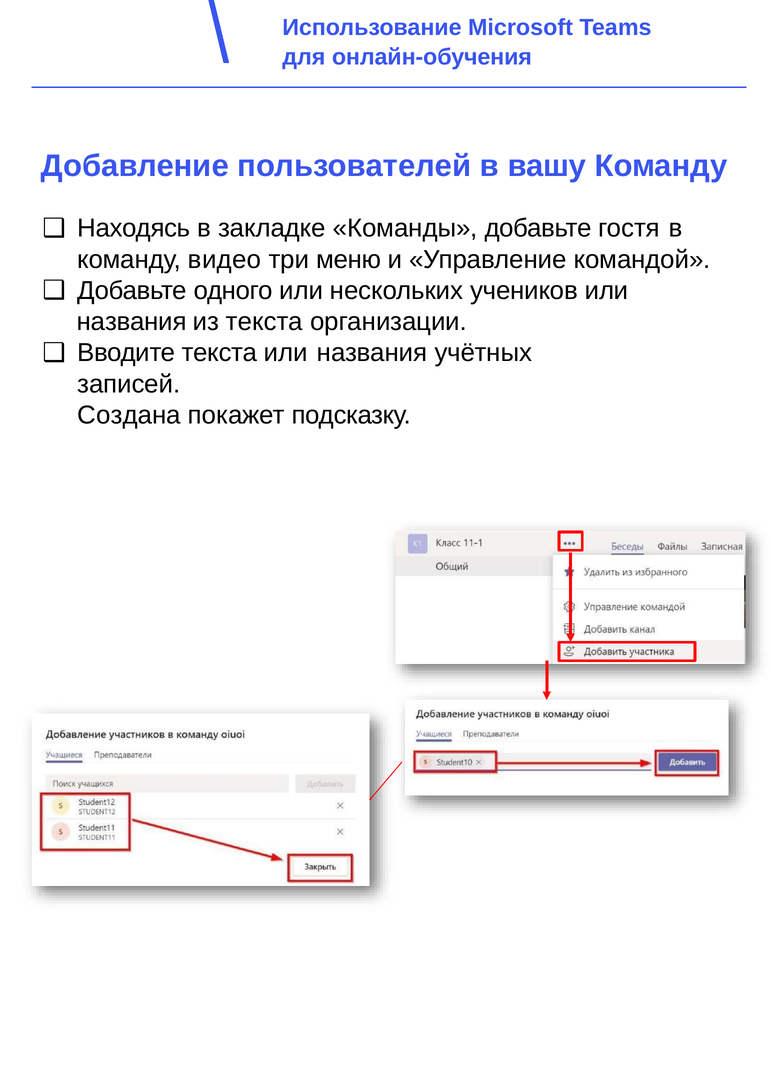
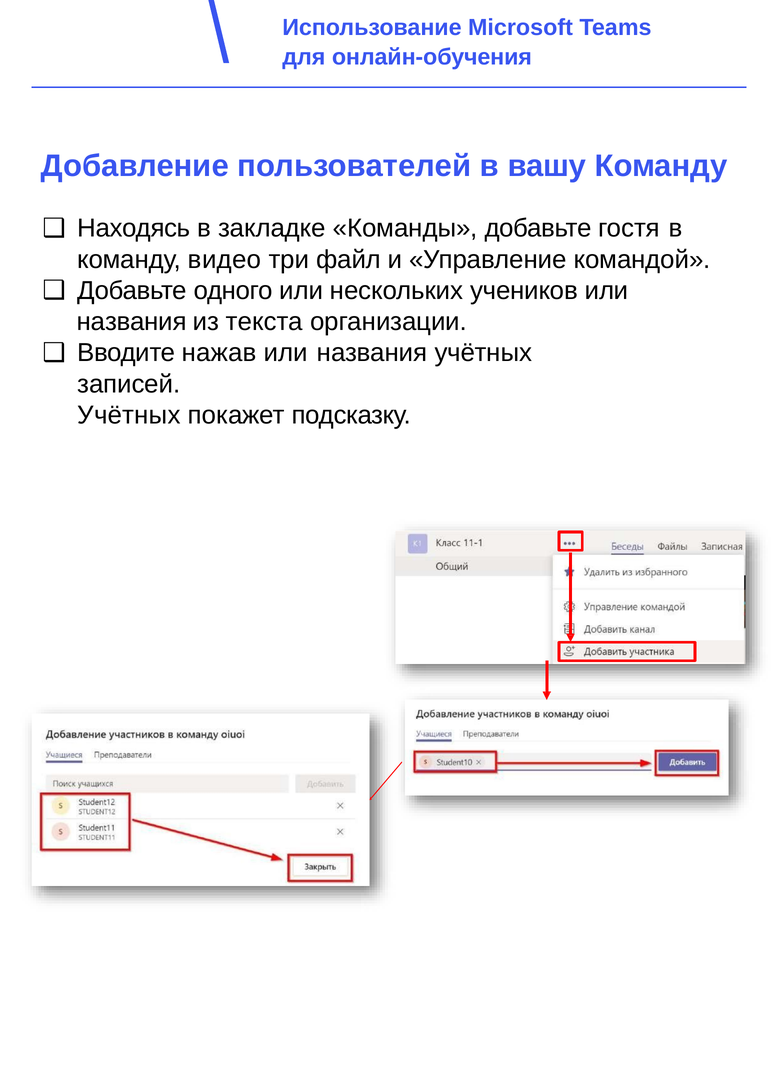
меню: меню -> файл (349, 260)
Вводите текста: текста -> нажав (219, 353)
Создана: Создана -> Учётных (129, 415)
